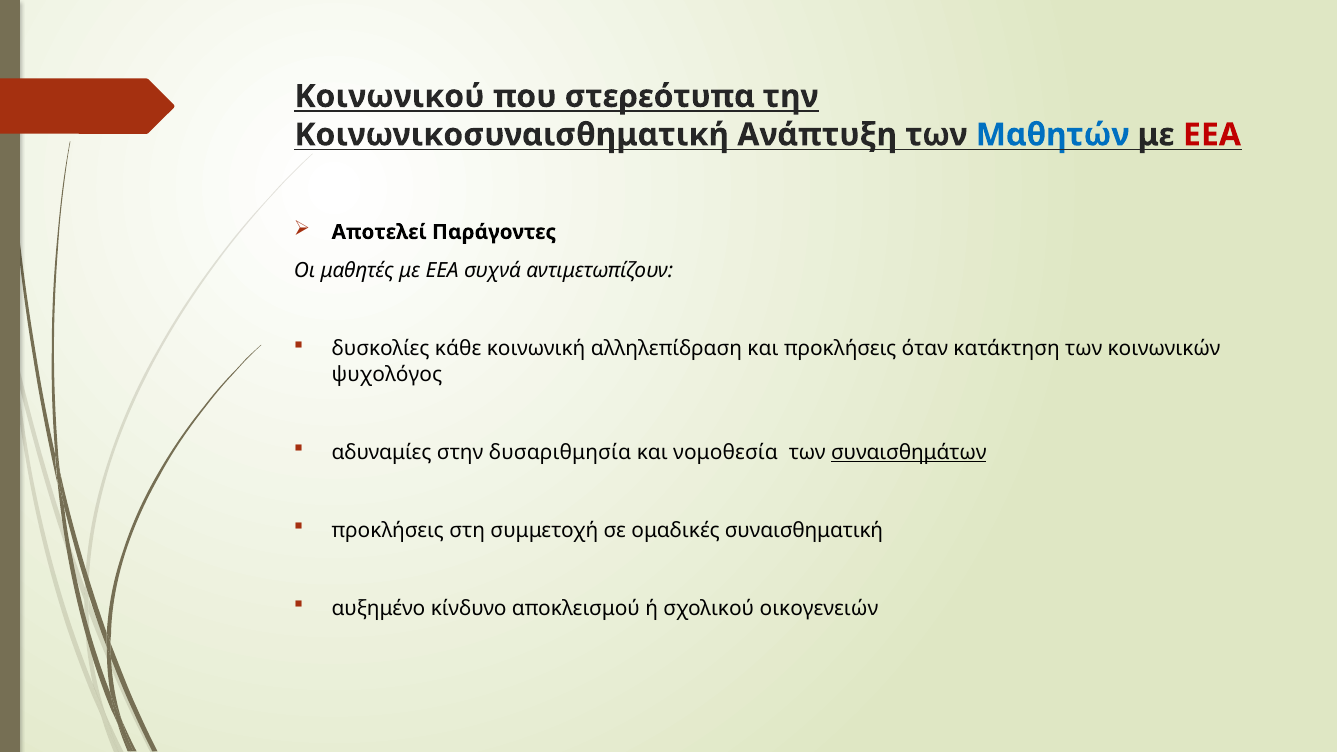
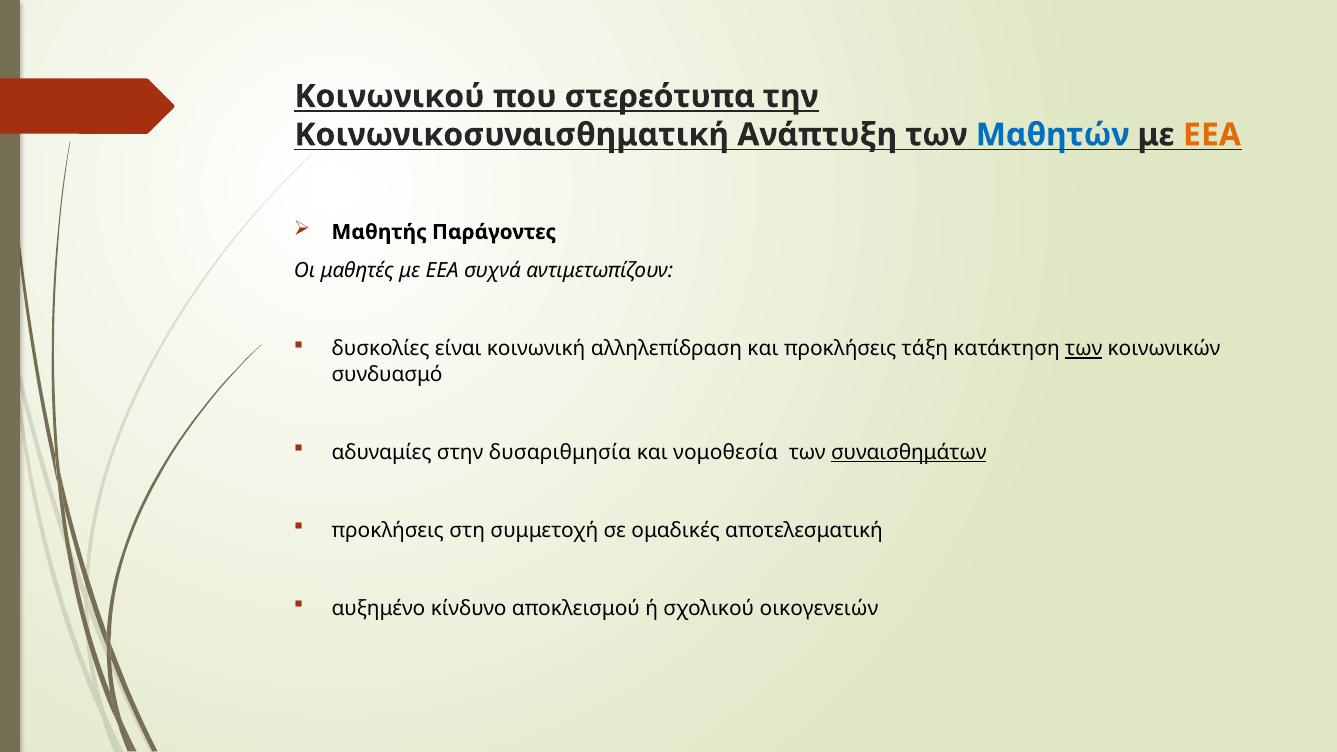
ΕΕΑ colour: red -> orange (1212, 135)
Αποτελεί: Αποτελεί -> Μαθητής (379, 232)
κάθε: κάθε -> είναι (458, 349)
όταν: όταν -> τάξη (925, 349)
των underline: none -> present (1084, 349)
ψυχολόγος: ψυχολόγος -> συνδυασμό (387, 374)
συναισθηματική: συναισθηματική -> αποτελεσματική (804, 530)
